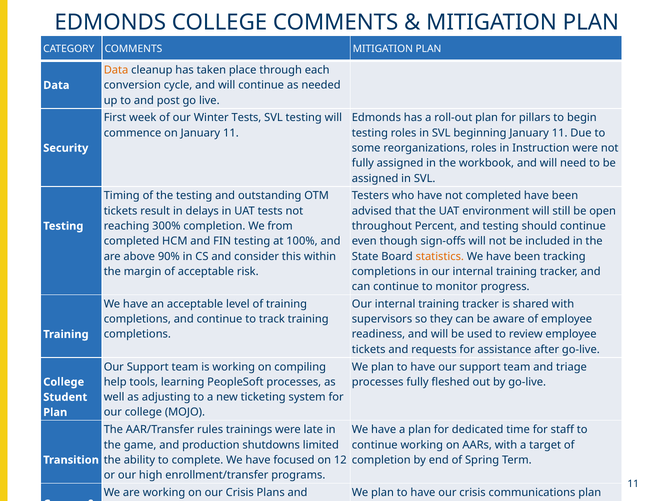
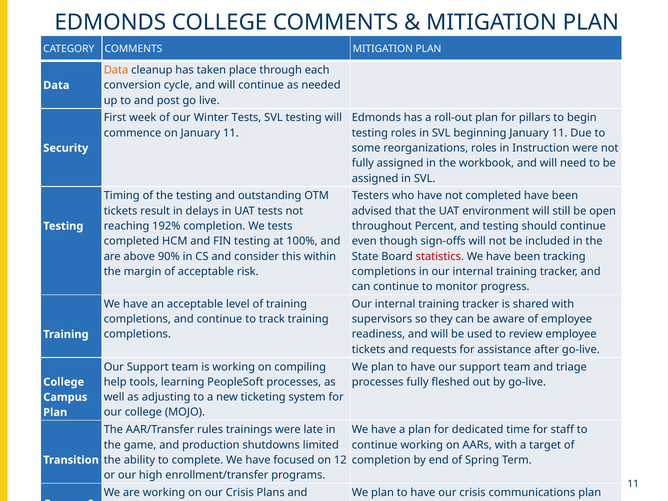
300%: 300% -> 192% (166, 226)
We from: from -> tests (280, 226)
statistics colour: orange -> red (440, 256)
Student: Student -> Campus (65, 397)
